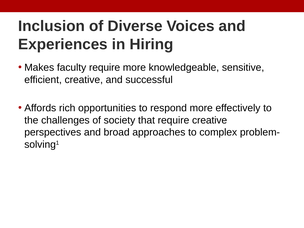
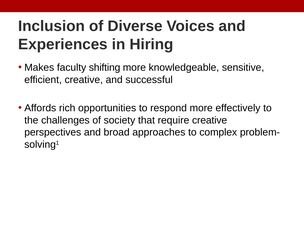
faculty require: require -> shifting (105, 68)
